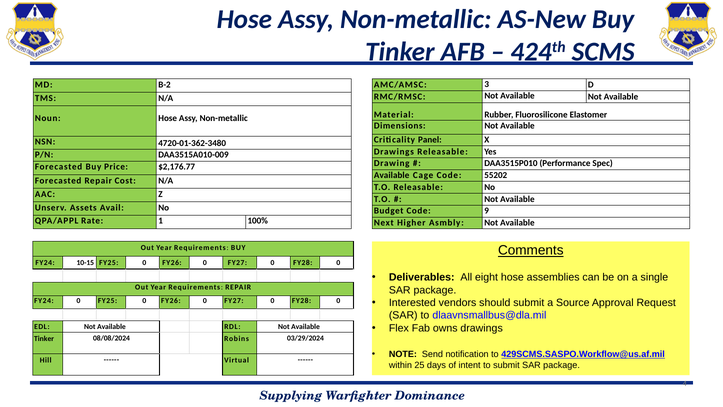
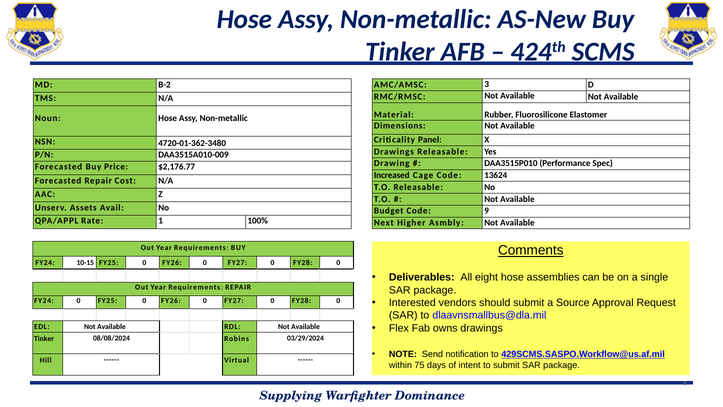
Available: Available -> Increased (392, 175)
55202: 55202 -> 13624 (496, 175)
25: 25 -> 75 (419, 365)
